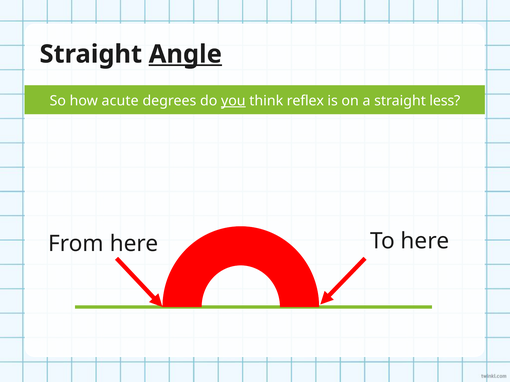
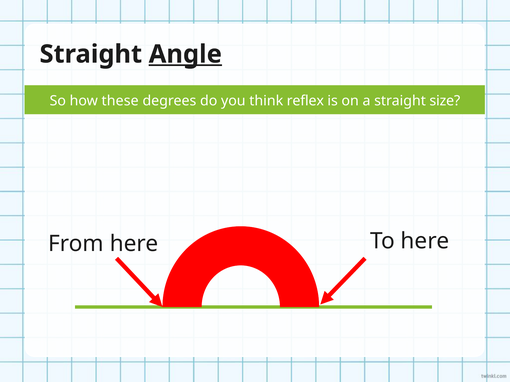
acute: acute -> these (120, 101)
you underline: present -> none (233, 101)
less: less -> size (445, 101)
